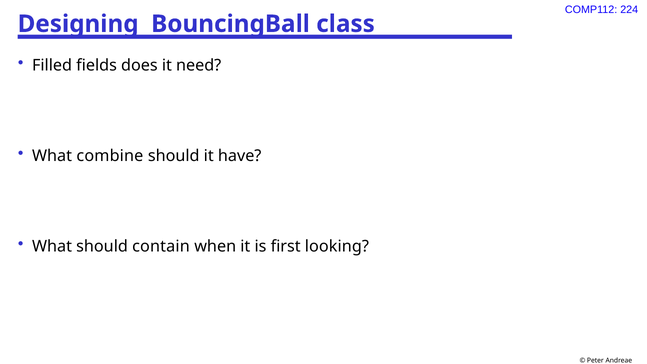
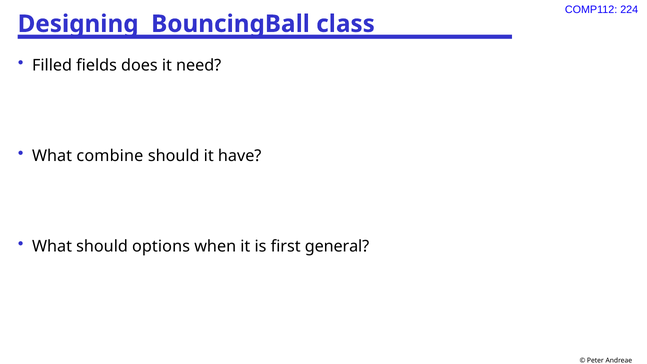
contain: contain -> options (161, 246)
looking: looking -> general (337, 246)
